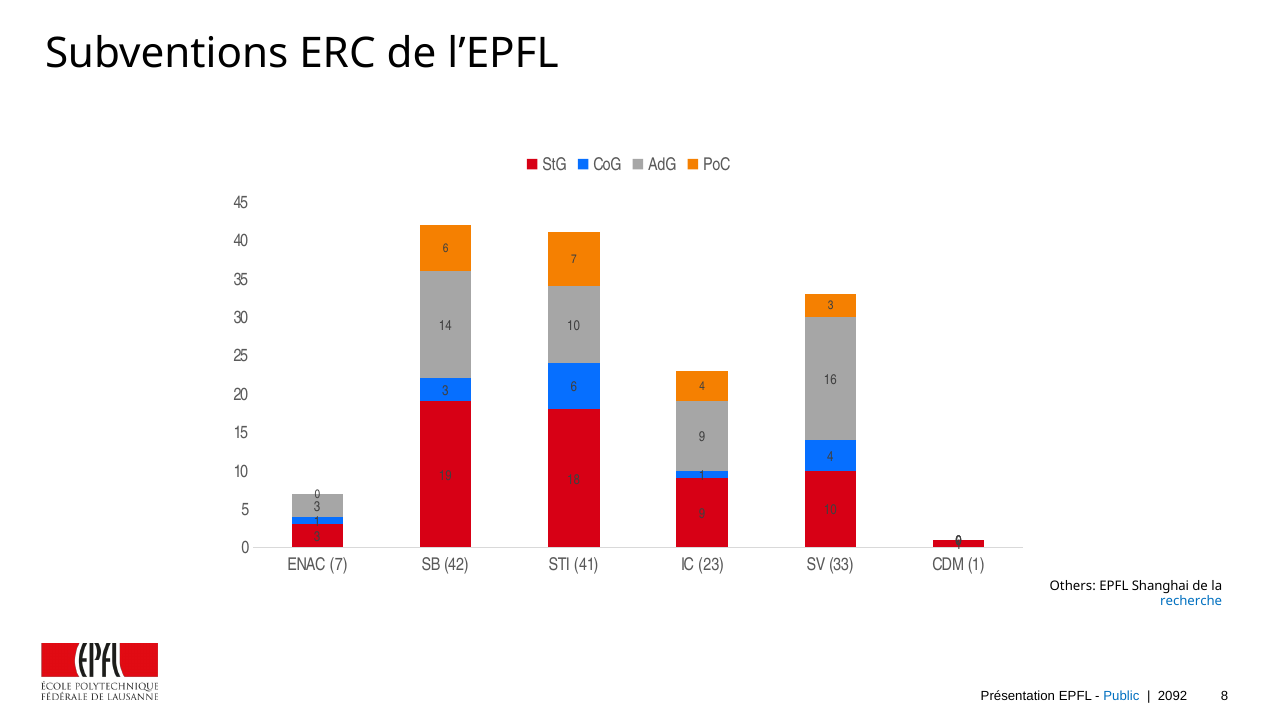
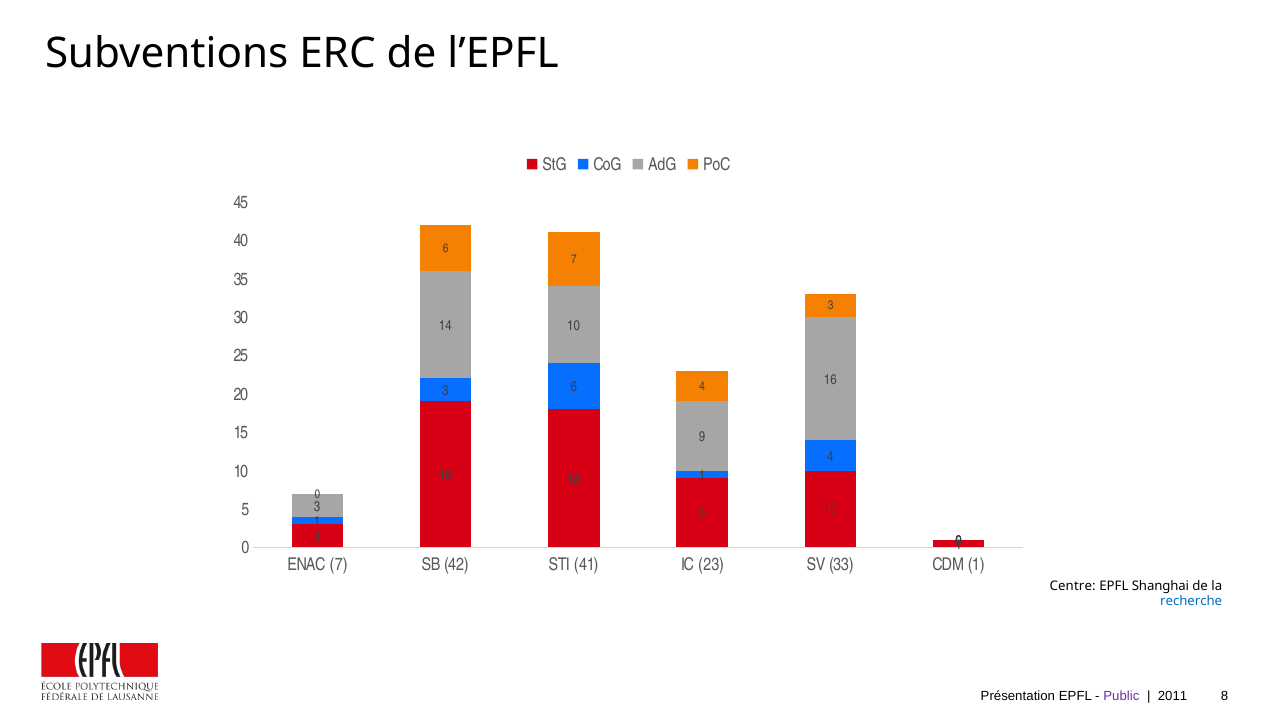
Others: Others -> Centre (1073, 586)
Public colour: blue -> purple (1121, 696)
2092: 2092 -> 2011 (1173, 696)
